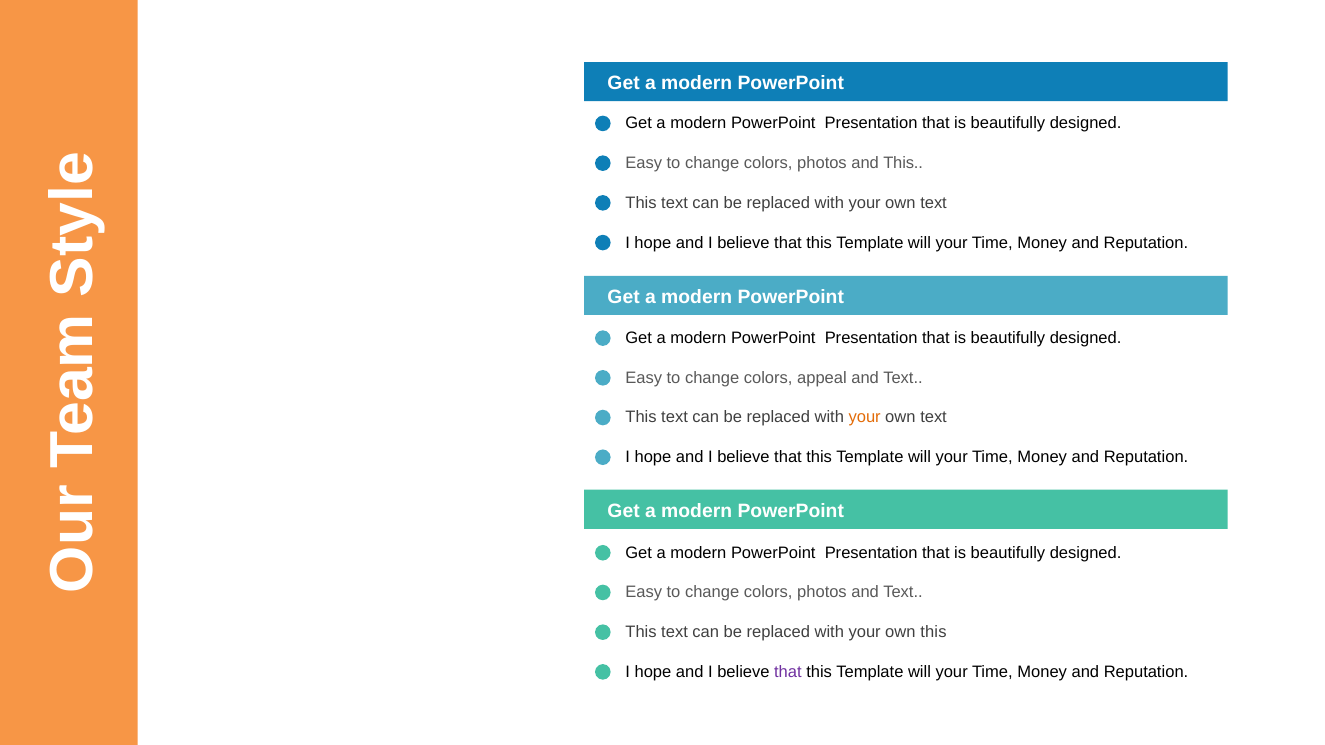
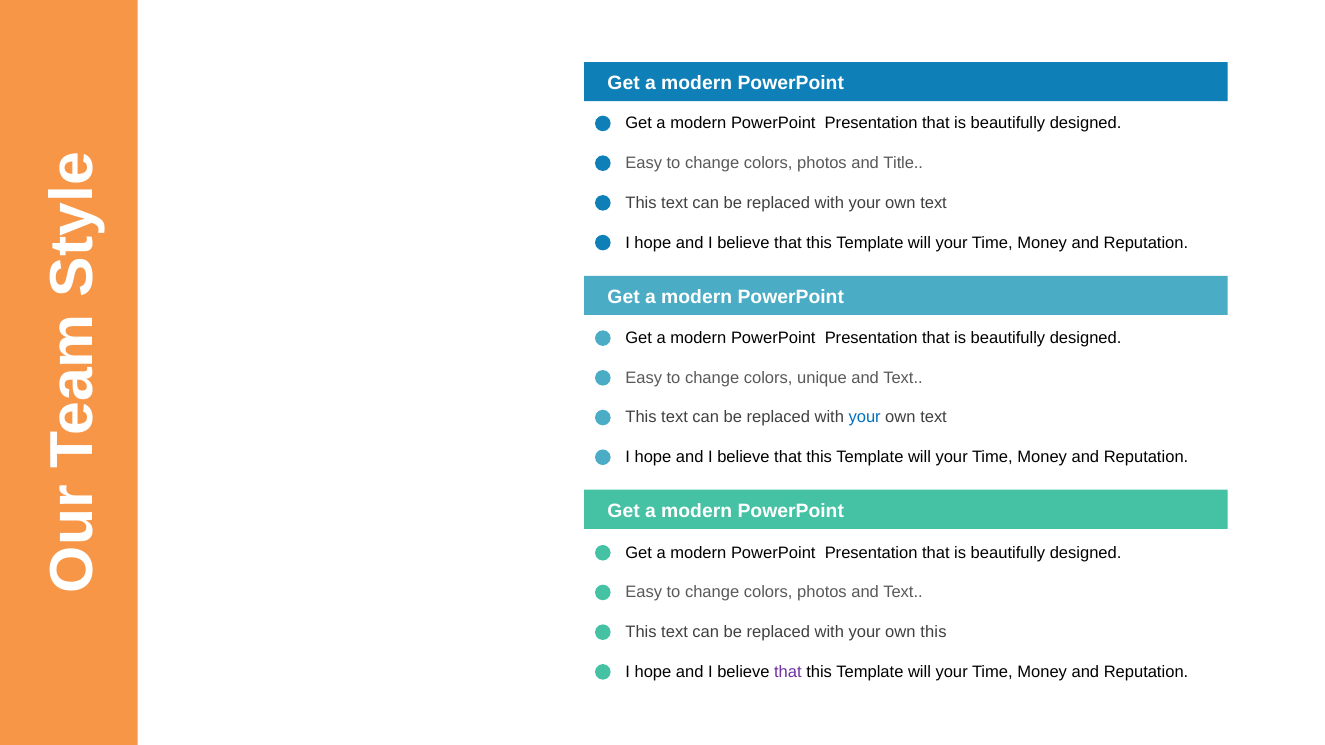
and This: This -> Title (903, 163)
appeal: appeal -> unique (822, 378)
your colour: orange -> blue (865, 418)
